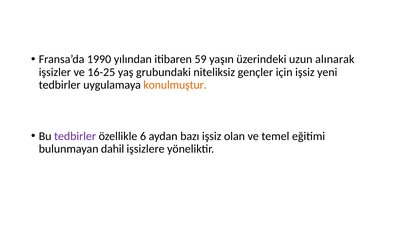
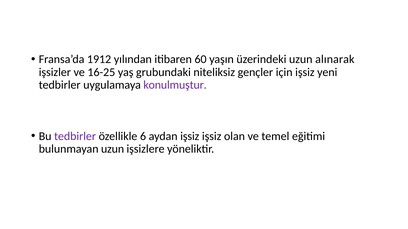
1990: 1990 -> 1912 (99, 59)
59: 59 -> 60 (201, 59)
konulmuştur colour: orange -> purple (175, 85)
aydan bazı: bazı -> işsiz (190, 136)
bulunmayan dahil: dahil -> uzun (113, 149)
